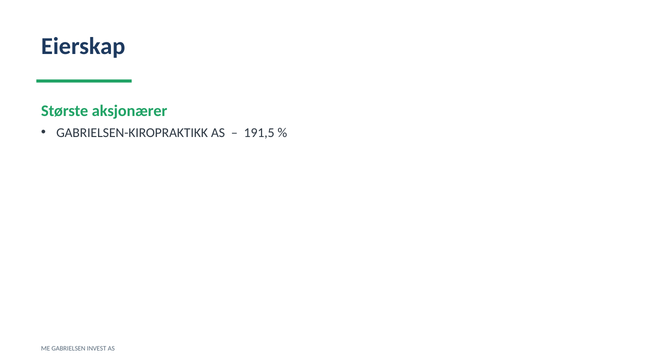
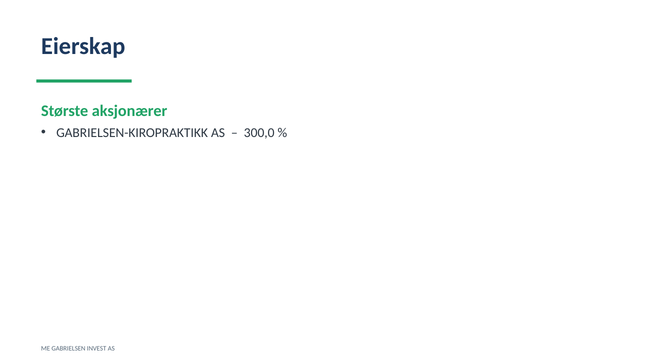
191,5: 191,5 -> 300,0 (259, 133)
